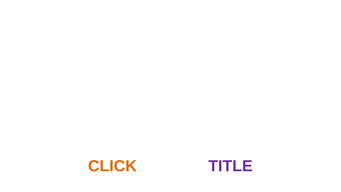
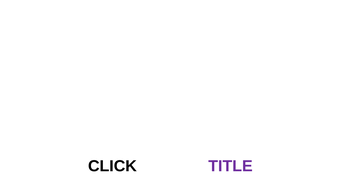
CLICK colour: orange -> black (112, 166)
